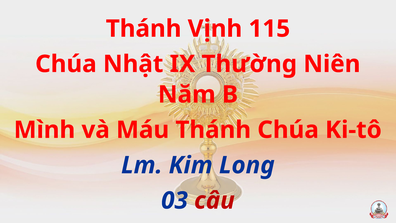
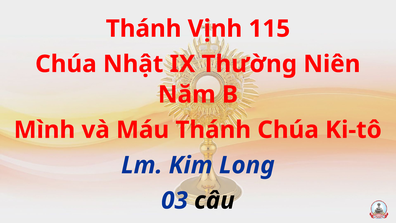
câu colour: red -> black (214, 200)
